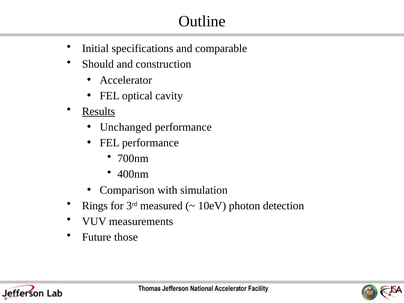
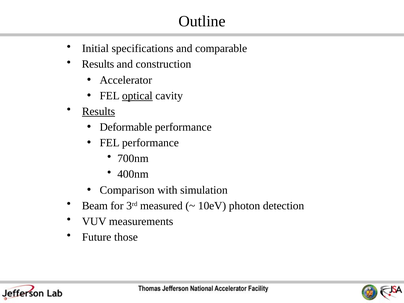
Should: Should -> Results (98, 64)
optical underline: none -> present (137, 96)
Unchanged: Unchanged -> Deformable (126, 127)
Rings: Rings -> Beam (95, 206)
